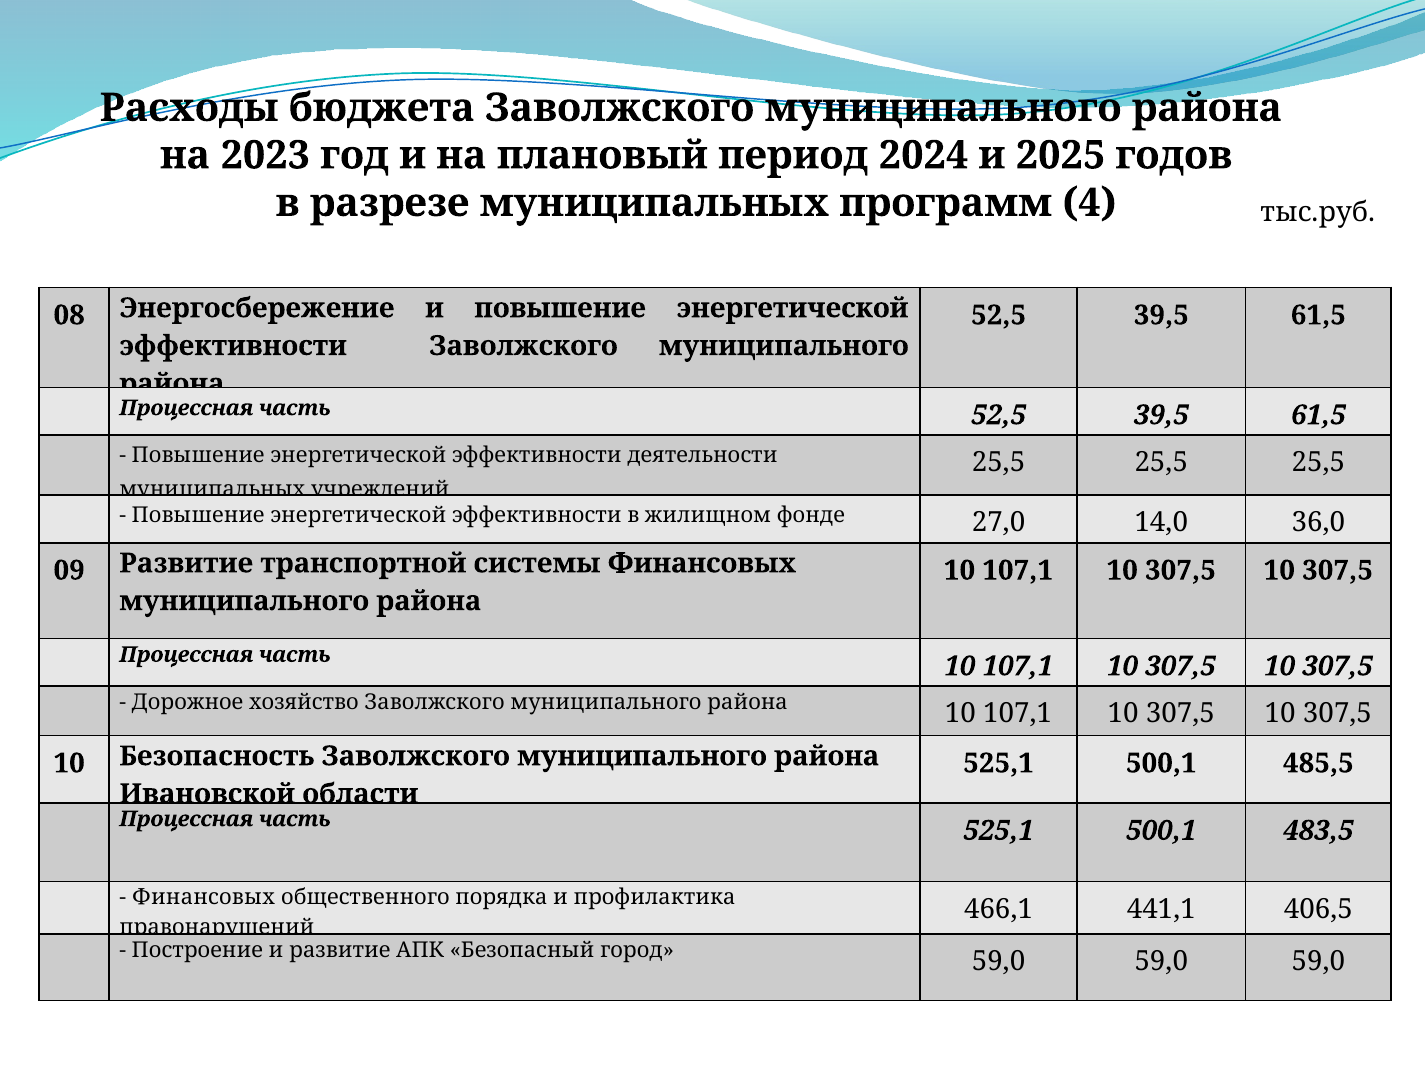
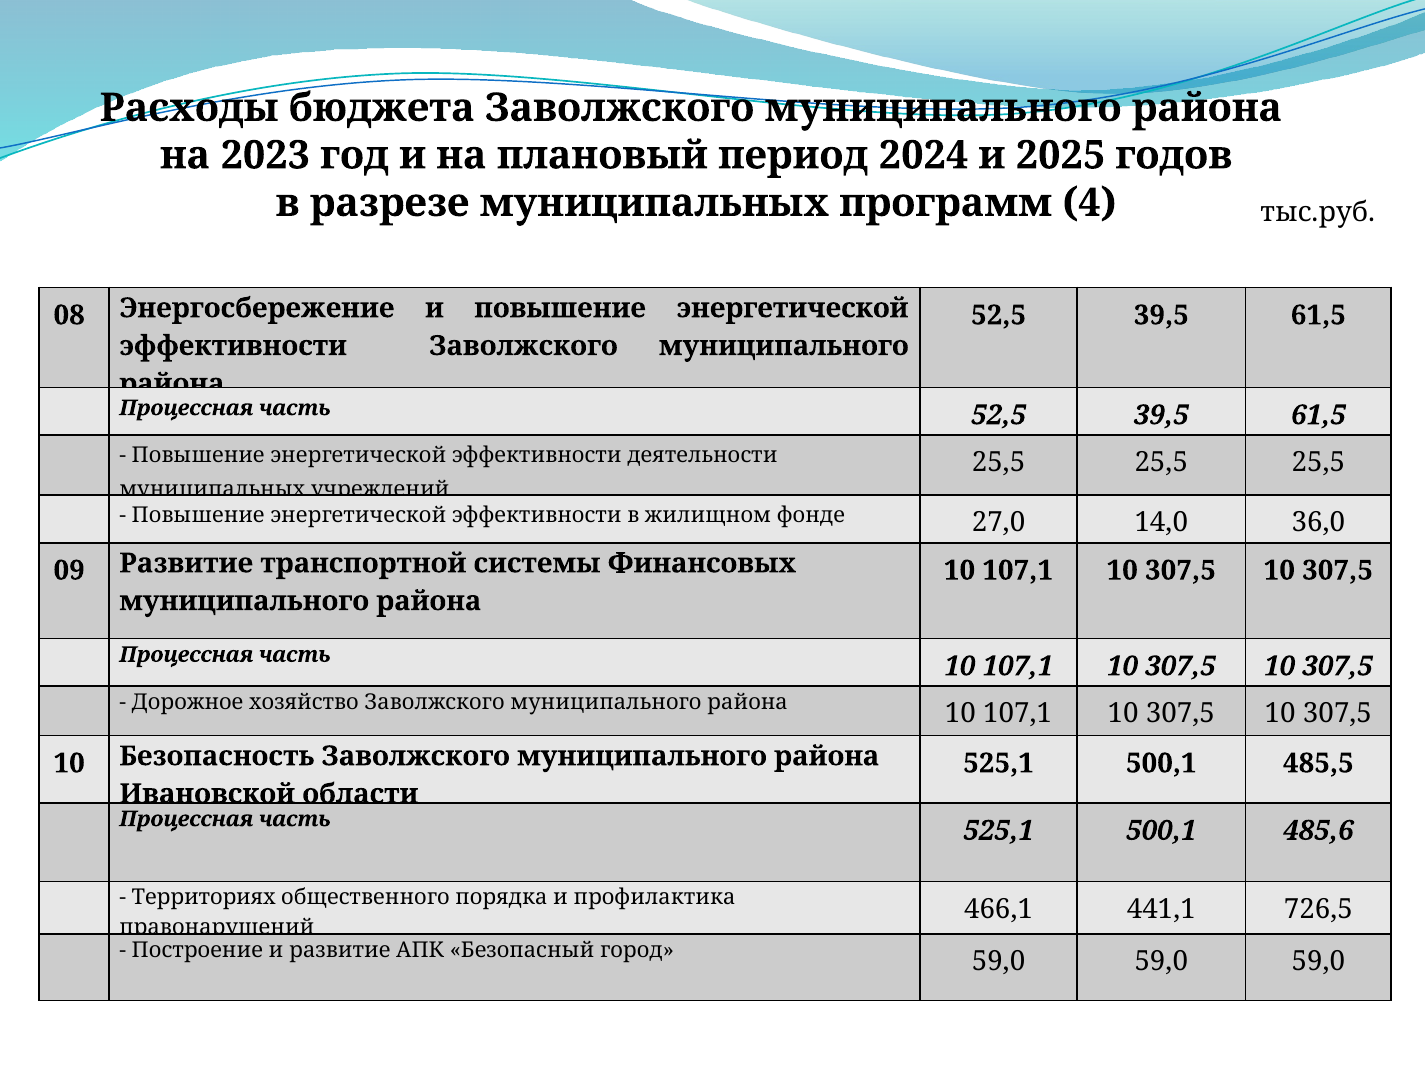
483,5: 483,5 -> 485,6 (1318, 830)
Финансовых: Финансовых -> Территориях (204, 897)
406,5: 406,5 -> 726,5 (1318, 909)
